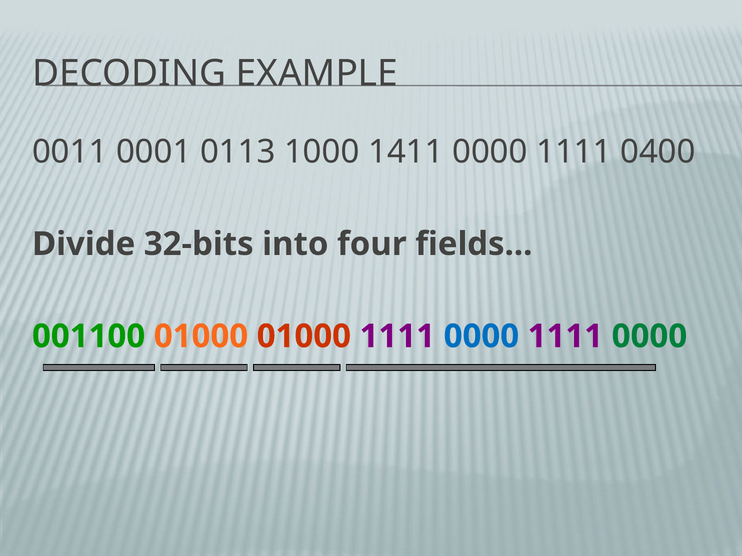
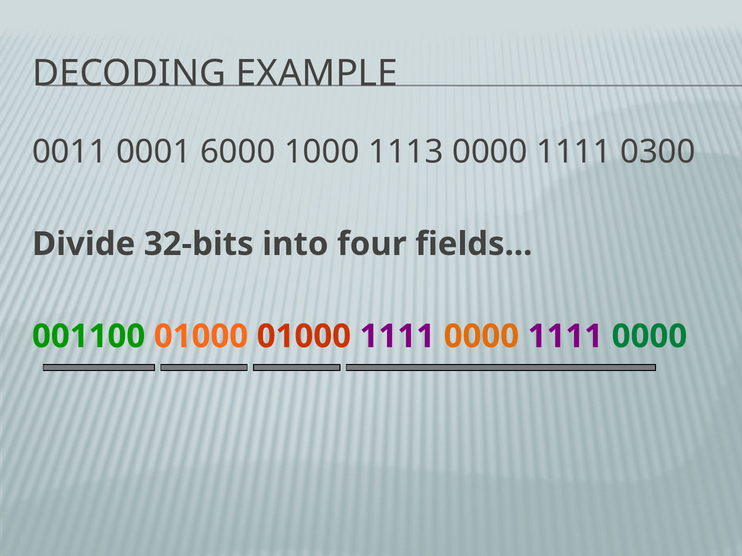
0113: 0113 -> 6000 (238, 152)
1411: 1411 -> 1113 (406, 152)
0400: 0400 -> 0300 (658, 152)
0000 colour: blue -> orange (481, 337)
